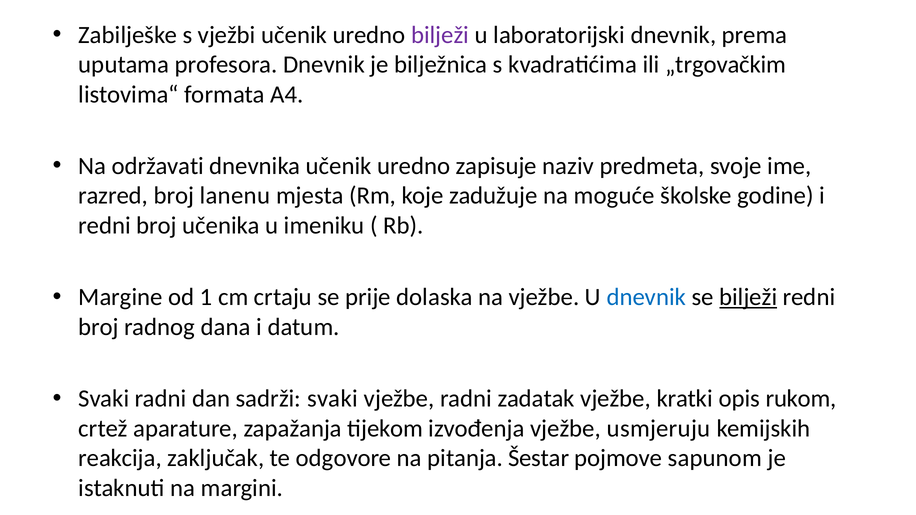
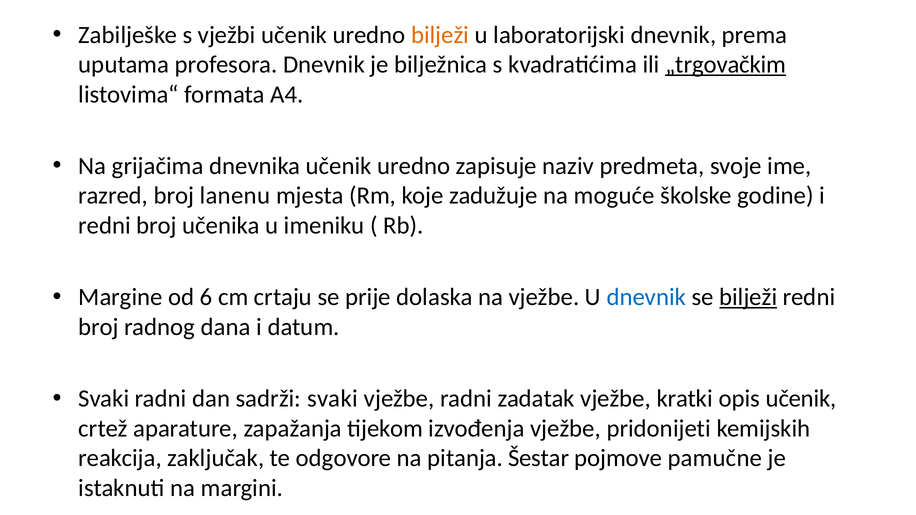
bilježi colour: purple -> orange (440, 35)
„trgovačkim underline: none -> present (726, 65)
održavati: održavati -> grijačima (158, 166)
1: 1 -> 6 (206, 297)
opis rukom: rukom -> učenik (801, 399)
usmjeruju: usmjeruju -> pridonijeti (659, 429)
sapunom: sapunom -> pamučne (715, 458)
